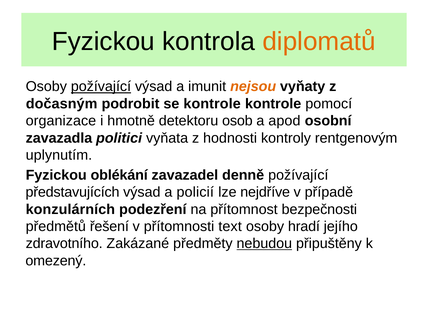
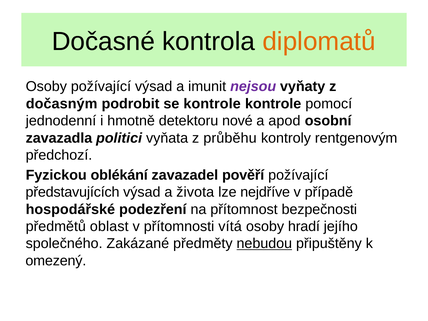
Fyzickou: Fyzickou -> Dočasné (103, 41)
požívající underline: present -> none (101, 87)
nejsou colour: orange -> purple (253, 87)
organizace: organizace -> jednodenní (61, 121)
osob: osob -> nové (237, 121)
hodnosti: hodnosti -> průběhu (230, 138)
uplynutím: uplynutím -> předchozí (59, 155)
denně: denně -> pověří (243, 175)
policií: policií -> života (195, 192)
konzulárních: konzulárních -> hospodářské (70, 209)
řešení: řešení -> oblast (109, 226)
text: text -> vítá (230, 226)
zdravotního: zdravotního -> společného (64, 244)
